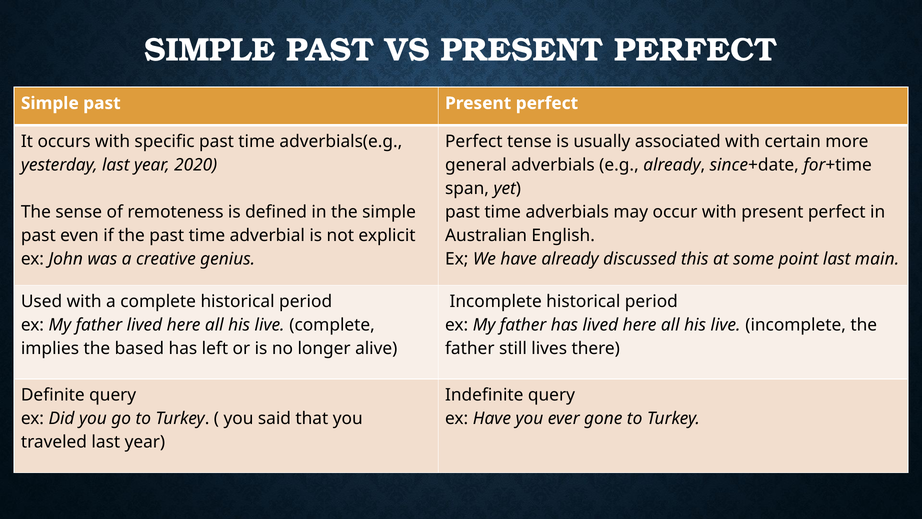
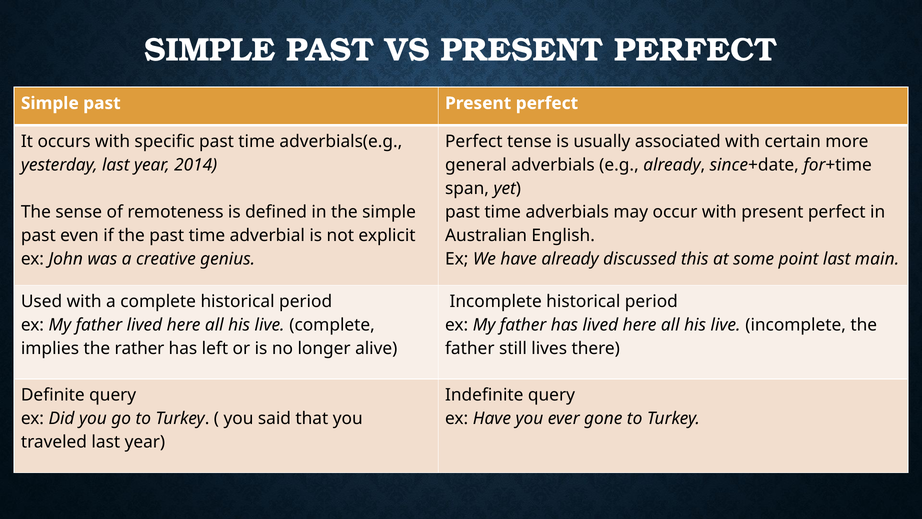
2020: 2020 -> 2014 (196, 165)
based: based -> rather (139, 348)
